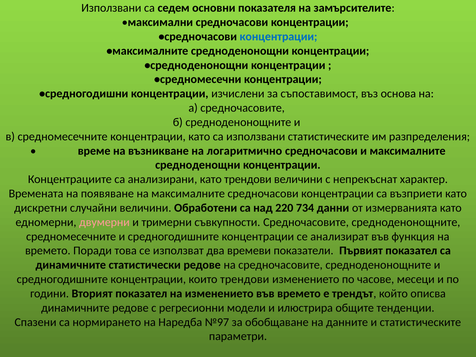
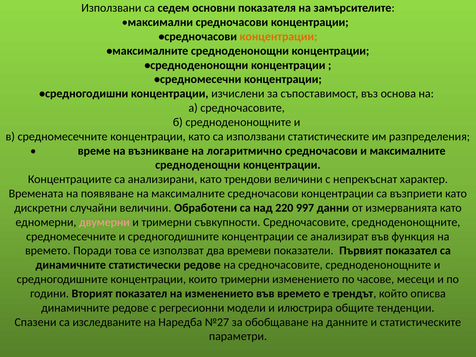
концентрации colour: blue -> orange (278, 37)
734: 734 -> 997 (305, 208)
които трендови: трендови -> тримерни (245, 279)
нормирането: нормирането -> изследваните (107, 322)
№97: №97 -> №27 (217, 322)
